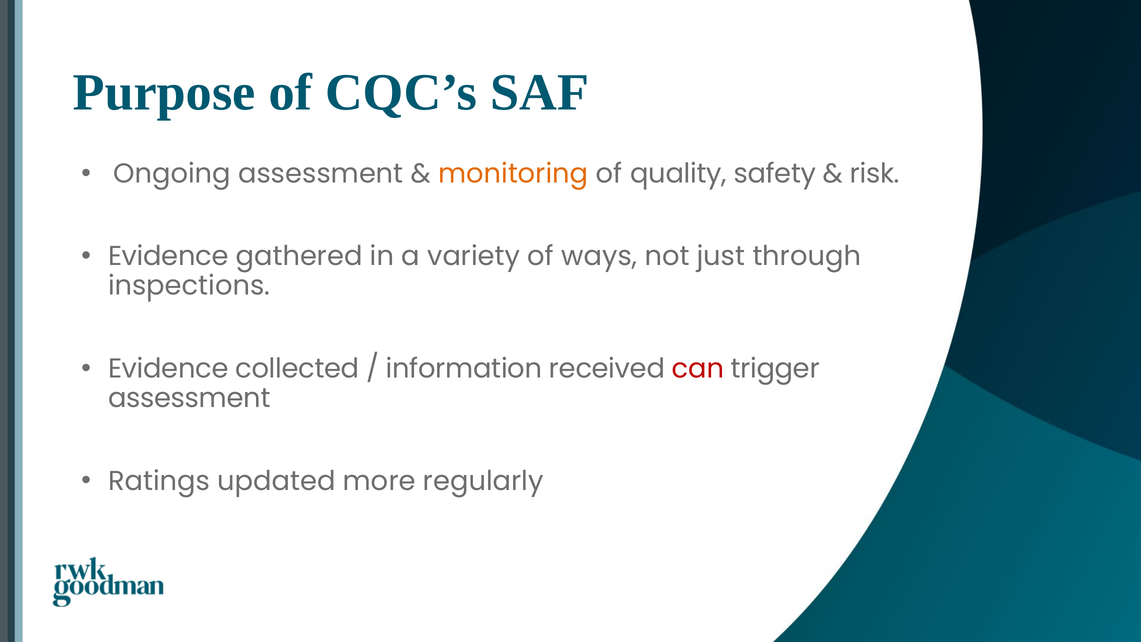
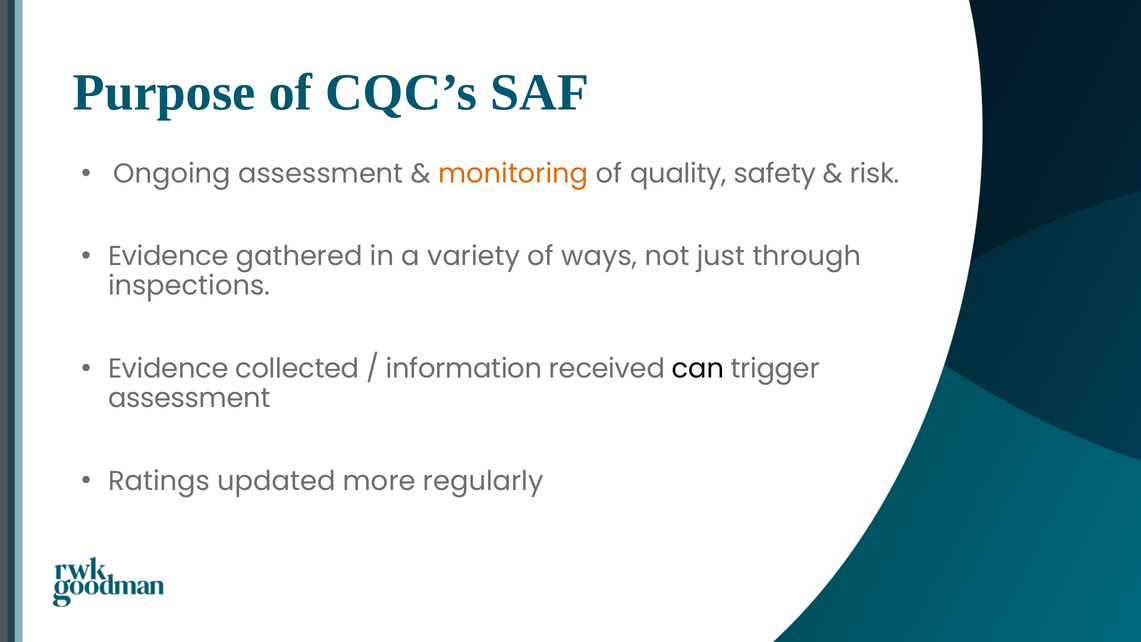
can colour: red -> black (698, 369)
